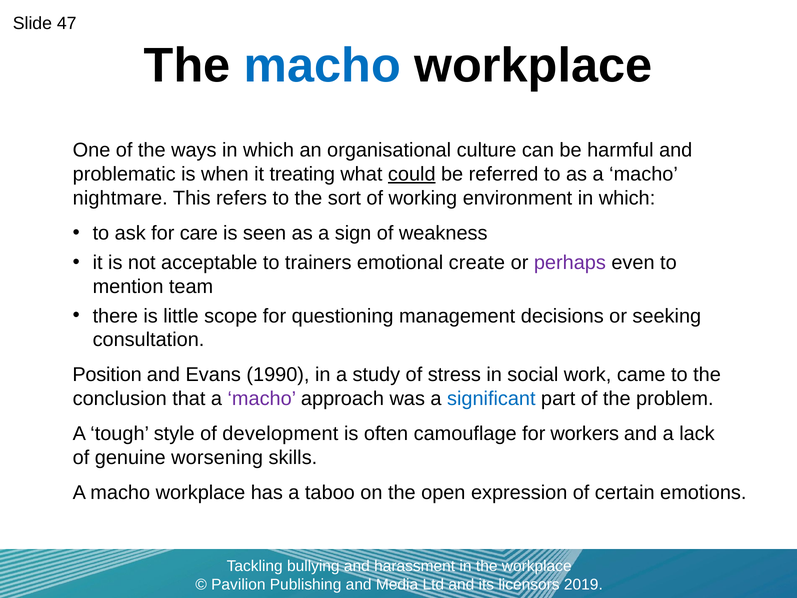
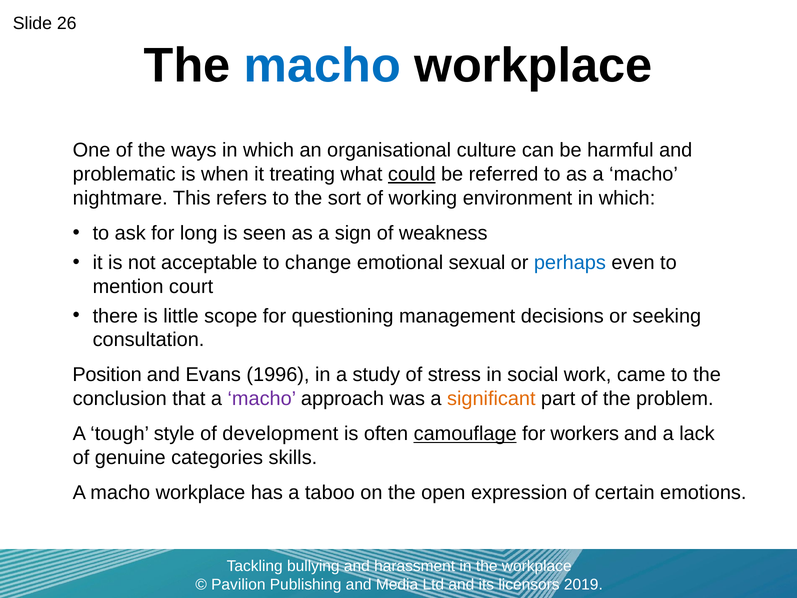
47: 47 -> 26 (67, 23)
care: care -> long (199, 233)
trainers: trainers -> change (318, 262)
create: create -> sexual (477, 262)
perhaps colour: purple -> blue (570, 262)
team: team -> court (191, 286)
1990: 1990 -> 1996 (278, 375)
significant colour: blue -> orange (491, 399)
camouflage underline: none -> present (465, 434)
worsening: worsening -> categories (217, 458)
